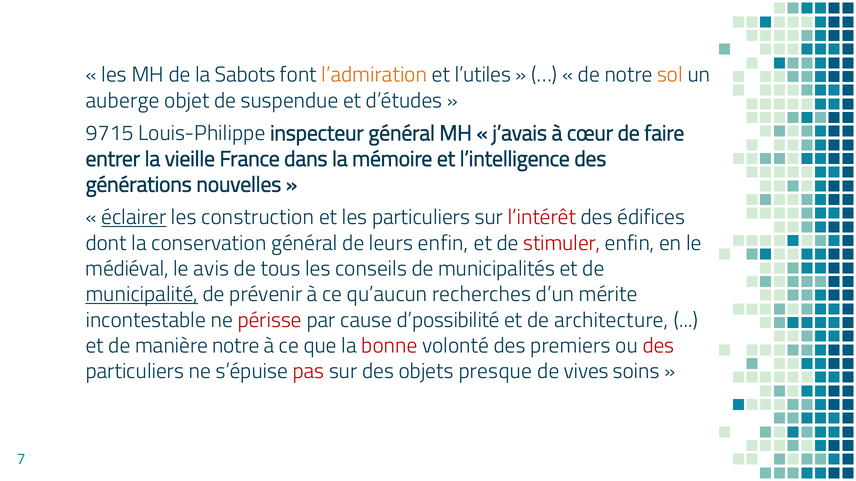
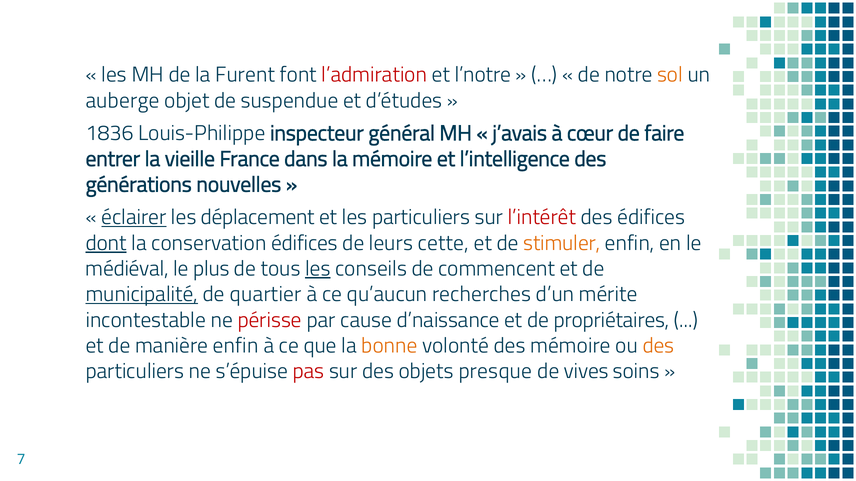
Sabots: Sabots -> Furent (245, 75)
l’admiration colour: orange -> red (374, 75)
l’utiles: l’utiles -> l’notre (483, 75)
9715: 9715 -> 1836 (110, 133)
construction: construction -> déplacement (258, 218)
dont underline: none -> present (106, 243)
conservation général: général -> édifices (305, 243)
leurs enfin: enfin -> cette (443, 243)
stimuler colour: red -> orange (562, 243)
avis: avis -> plus (211, 269)
les underline: none -> present (318, 269)
municipalités: municipalités -> commencent (497, 269)
prévenir: prévenir -> quartier (266, 295)
d’possibilité: d’possibilité -> d’naissance (448, 320)
architecture: architecture -> propriétaires (612, 320)
manière notre: notre -> enfin (236, 346)
bonne colour: red -> orange (389, 346)
des premiers: premiers -> mémoire (570, 346)
des colour: red -> orange (658, 346)
